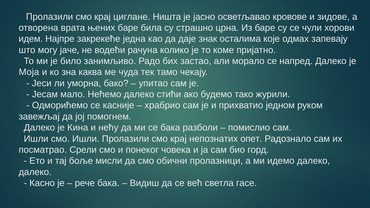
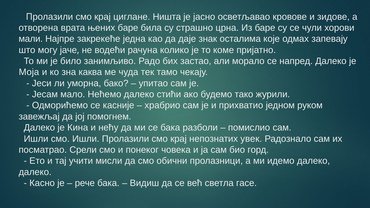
идем: идем -> мали (31, 39)
опет: опет -> увек (251, 139)
боље: боље -> учити (81, 161)
